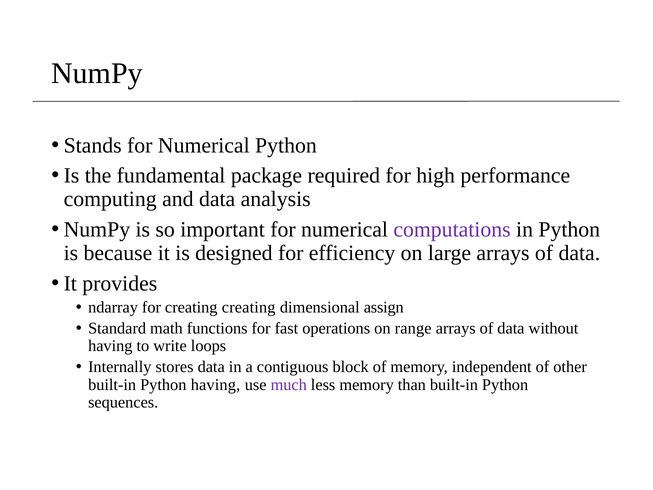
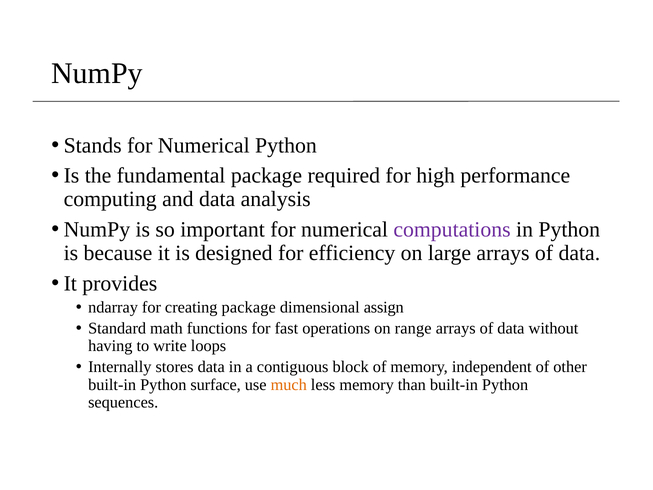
creating creating: creating -> package (249, 307)
Python having: having -> surface (216, 385)
much colour: purple -> orange (289, 385)
